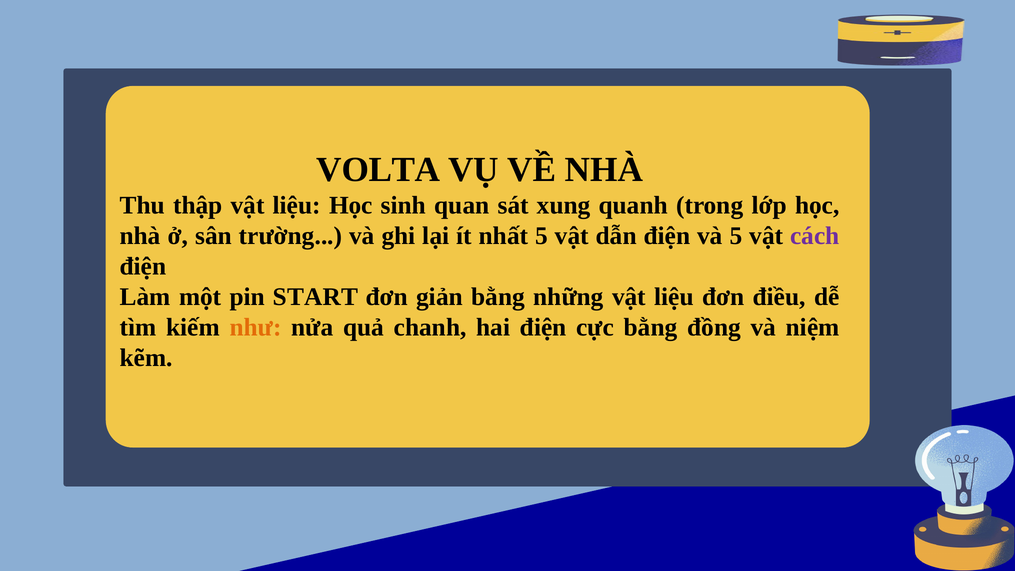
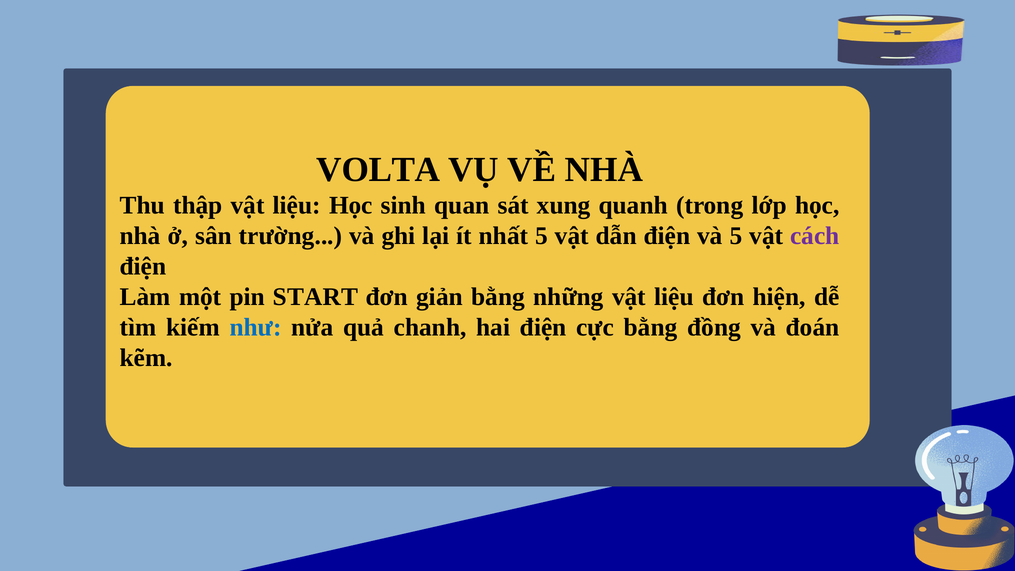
điều: điều -> hiện (779, 297)
như colour: orange -> blue (256, 327)
niệm: niệm -> đoán (813, 327)
